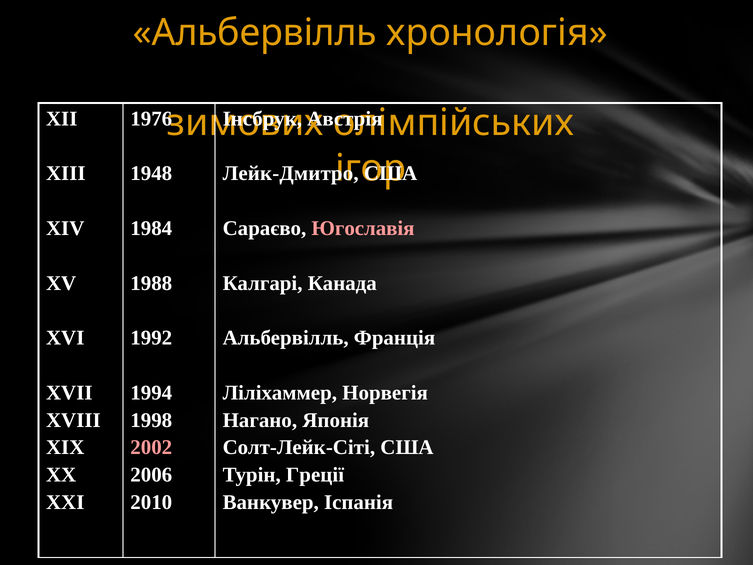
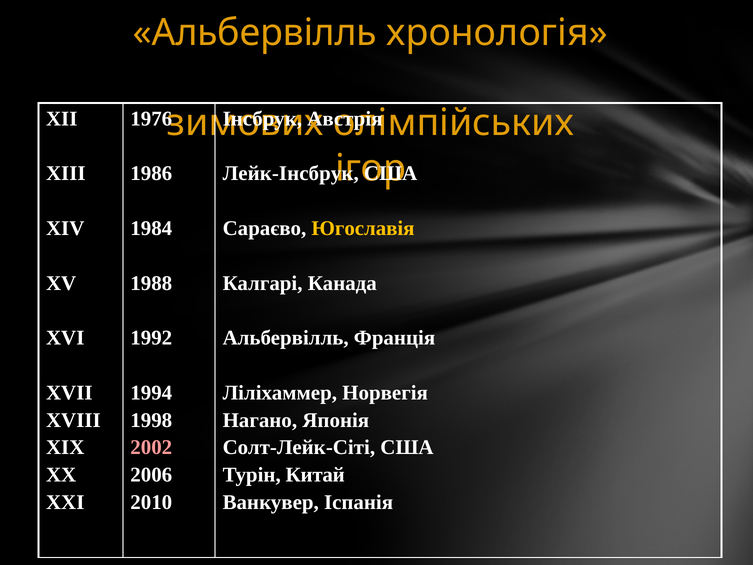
1948: 1948 -> 1986 (151, 173)
Лейк-Дмитро: Лейк-Дмитро -> Лейк-Інсбрук (291, 173)
Югославія colour: pink -> yellow (363, 228)
Греції: Греції -> Китай (315, 475)
